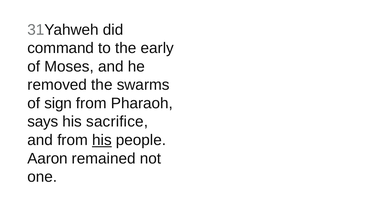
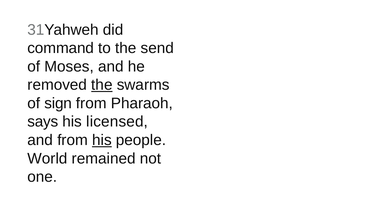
early: early -> send (157, 48)
the underline: none -> present (102, 85)
sacrifice: sacrifice -> licensed (117, 122)
Aaron: Aaron -> World (47, 158)
